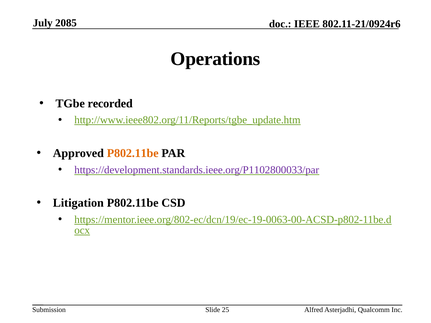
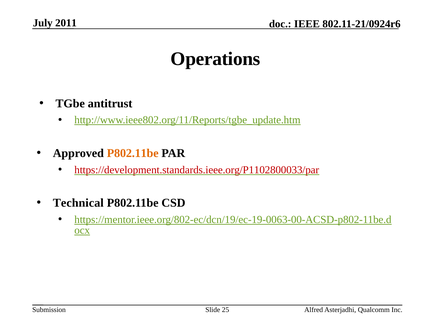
2085: 2085 -> 2011 (66, 23)
recorded: recorded -> antitrust (110, 104)
https://development.standards.ieee.org/P1102800033/par colour: purple -> red (197, 170)
Litigation: Litigation -> Technical (78, 203)
